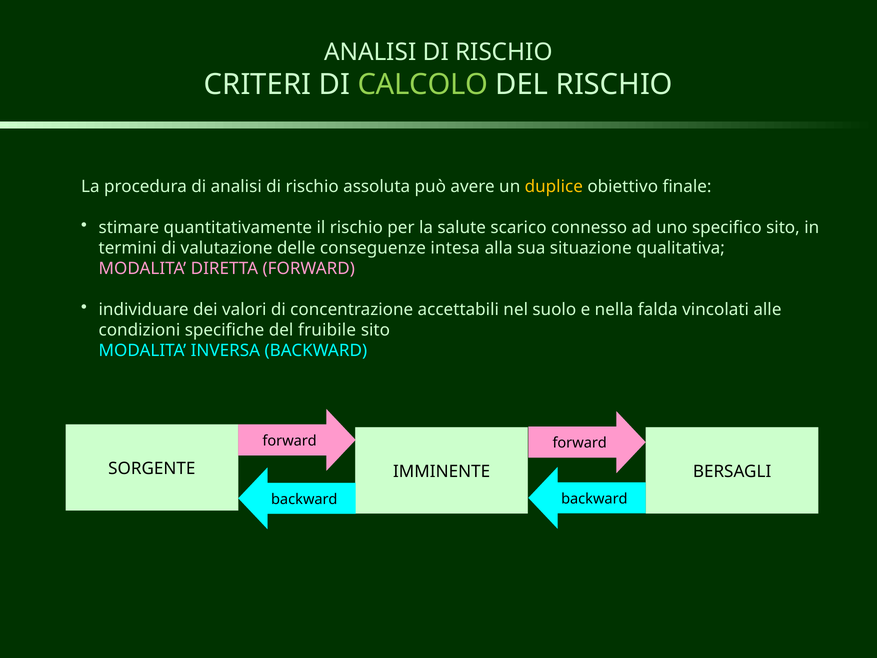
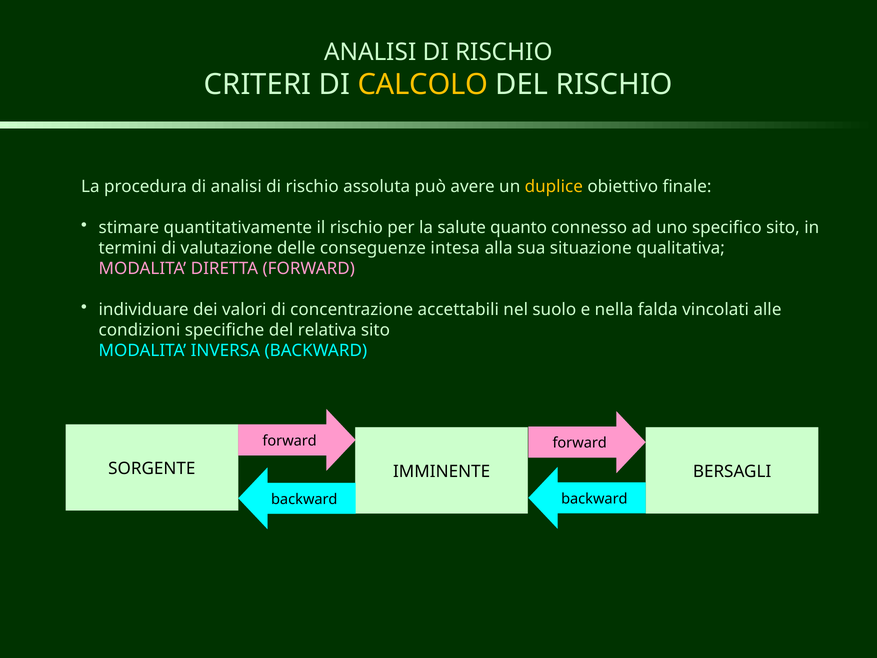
CALCOLO colour: light green -> yellow (423, 85)
scarico: scarico -> quanto (519, 228)
fruibile: fruibile -> relativa (327, 330)
